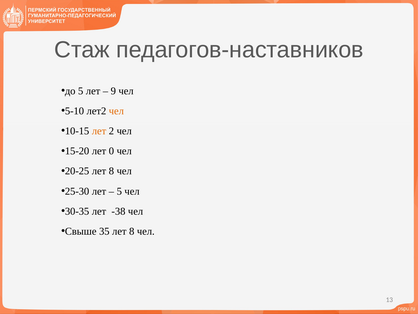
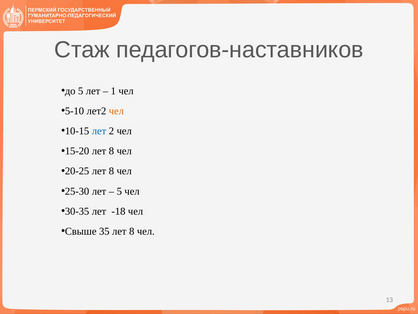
9: 9 -> 1 (113, 91)
лет colour: orange -> blue (99, 131)
0: 0 -> 8 (111, 151)
-38: -38 -> -18 (118, 211)
